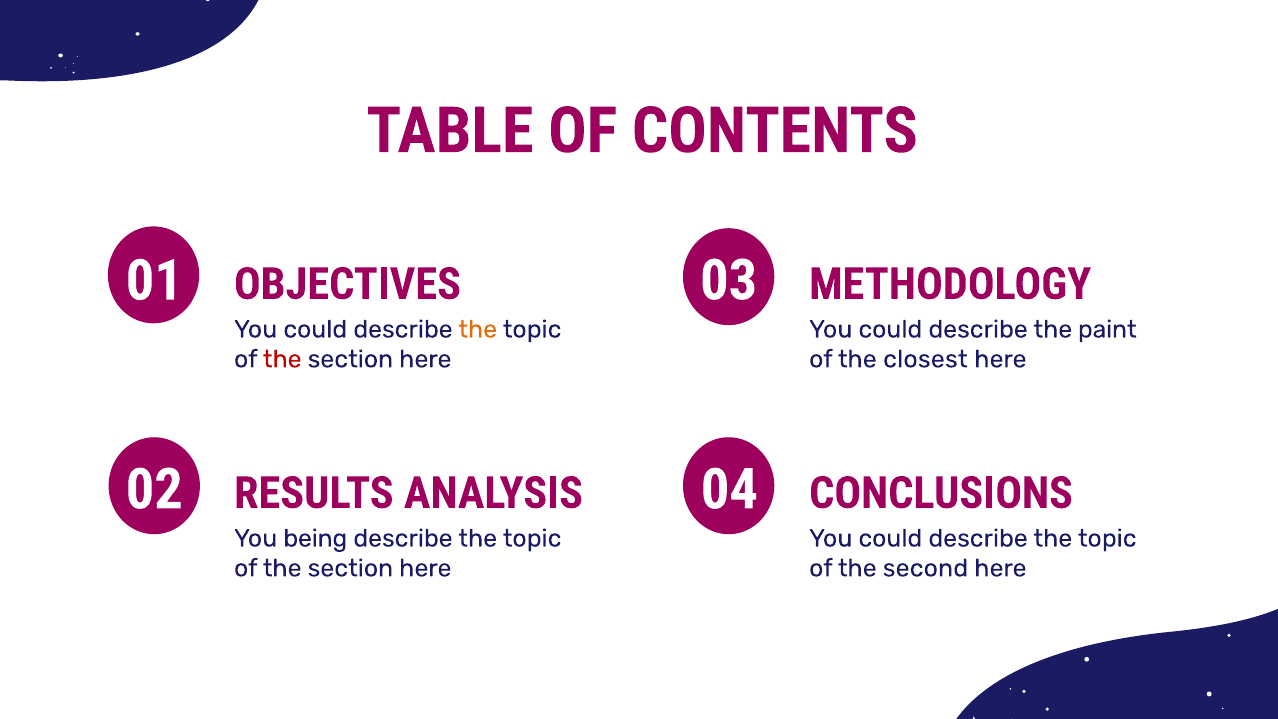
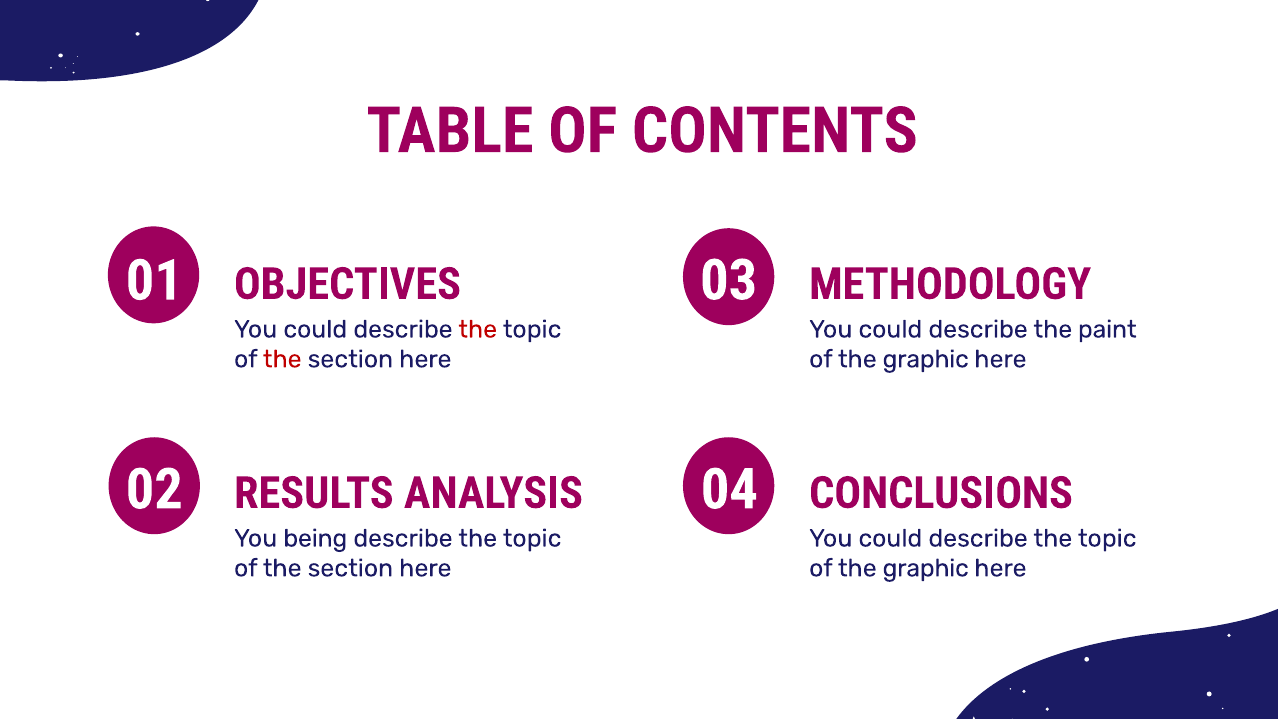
the colour: orange -> red (478, 329)
closest: closest -> graphic (926, 359)
second: second -> graphic (926, 568)
